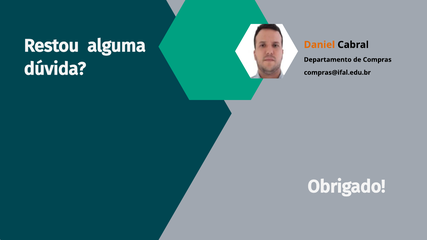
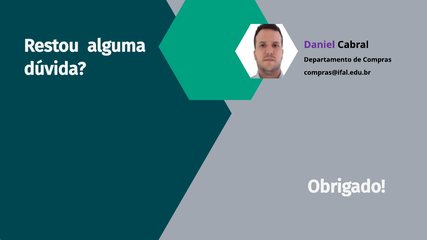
Daniel colour: orange -> purple (319, 45)
